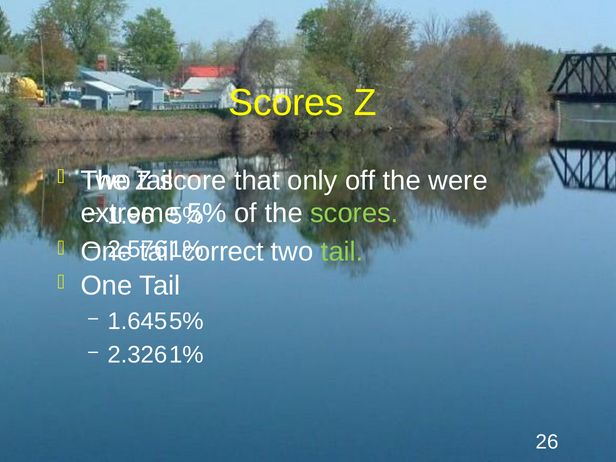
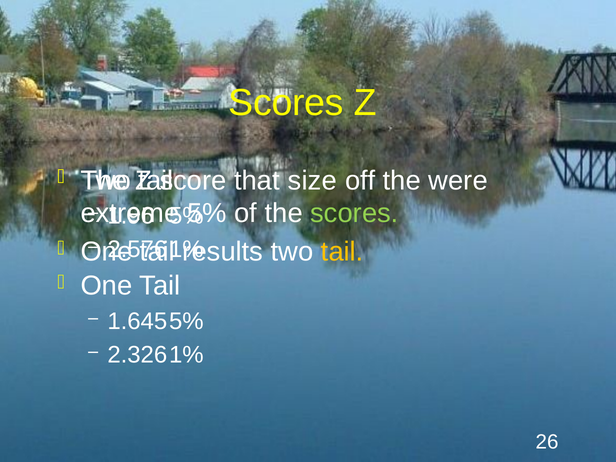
only: only -> size (312, 180)
correct: correct -> results (223, 252)
tail colour: light green -> yellow (342, 252)
